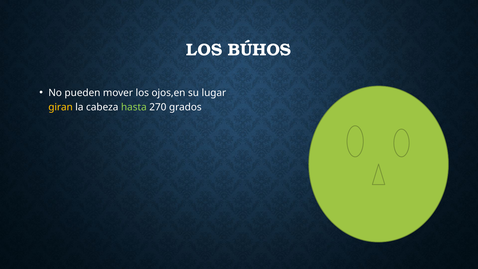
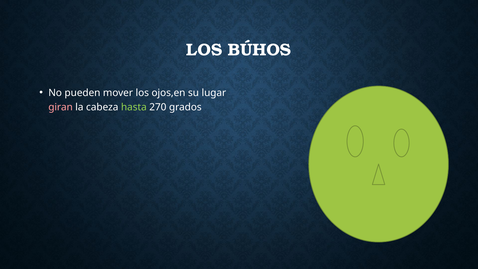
giran colour: yellow -> pink (61, 107)
